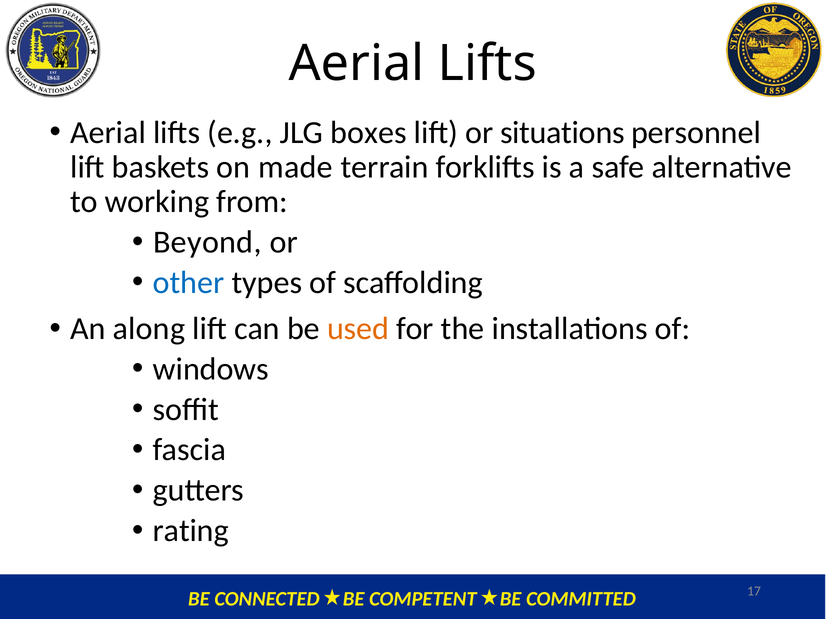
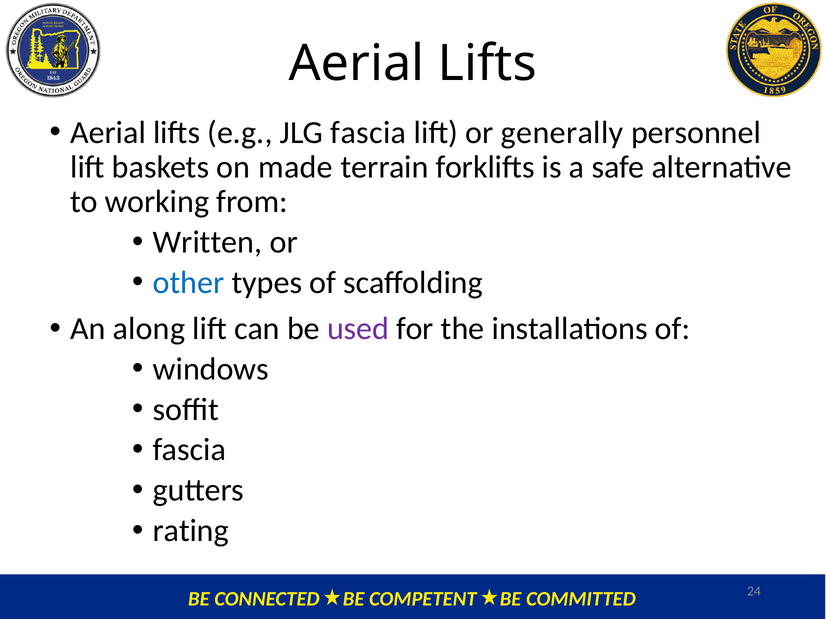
JLG boxes: boxes -> fascia (368, 133)
situations: situations -> generally (562, 133)
Beyond: Beyond -> Written (208, 242)
used colour: orange -> purple (358, 329)
17: 17 -> 24 (754, 591)
